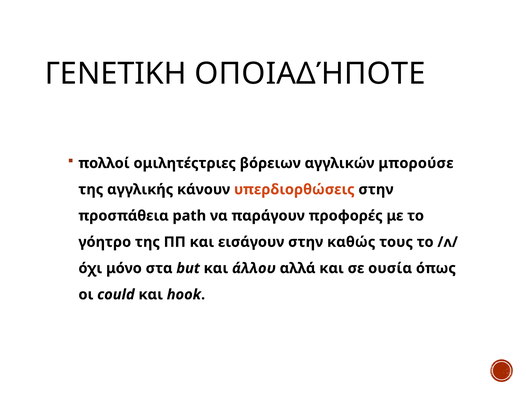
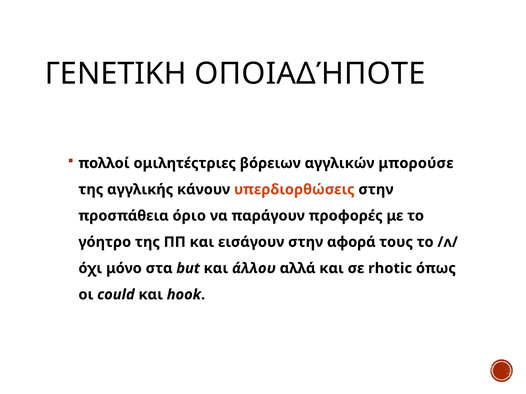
path: path -> όριο (189, 216)
καθώς: καθώς -> αφορά (351, 242)
ουσία: ουσία -> rhotic (390, 269)
